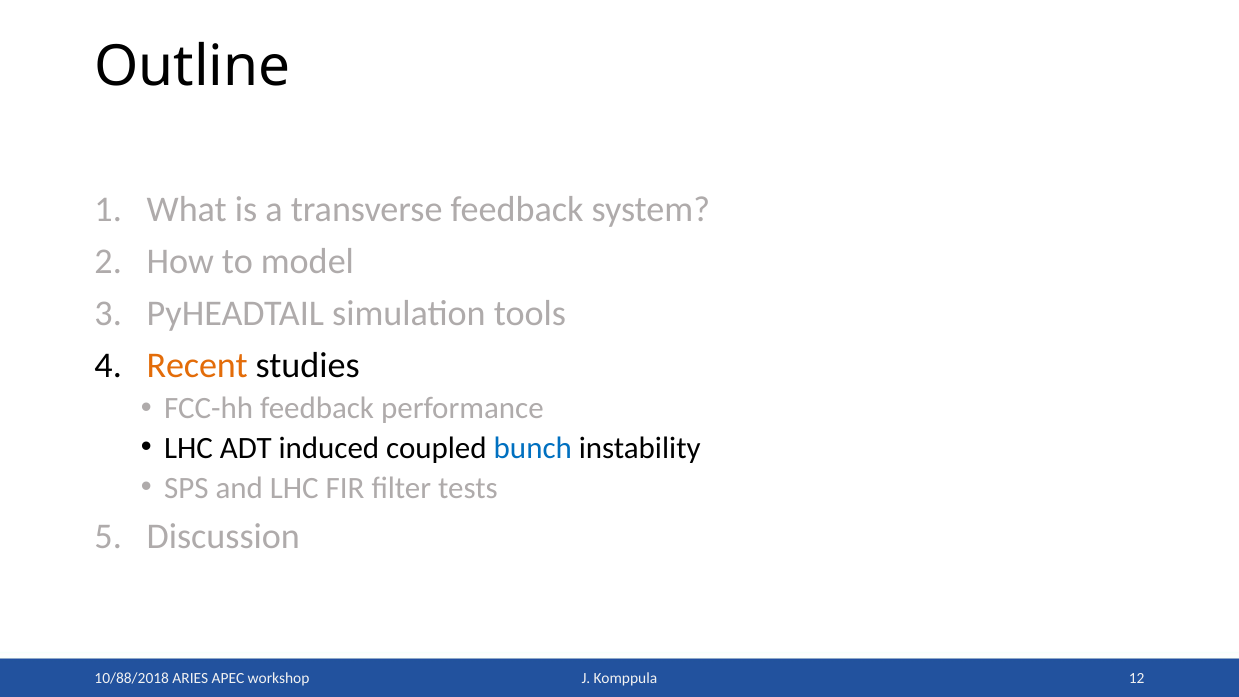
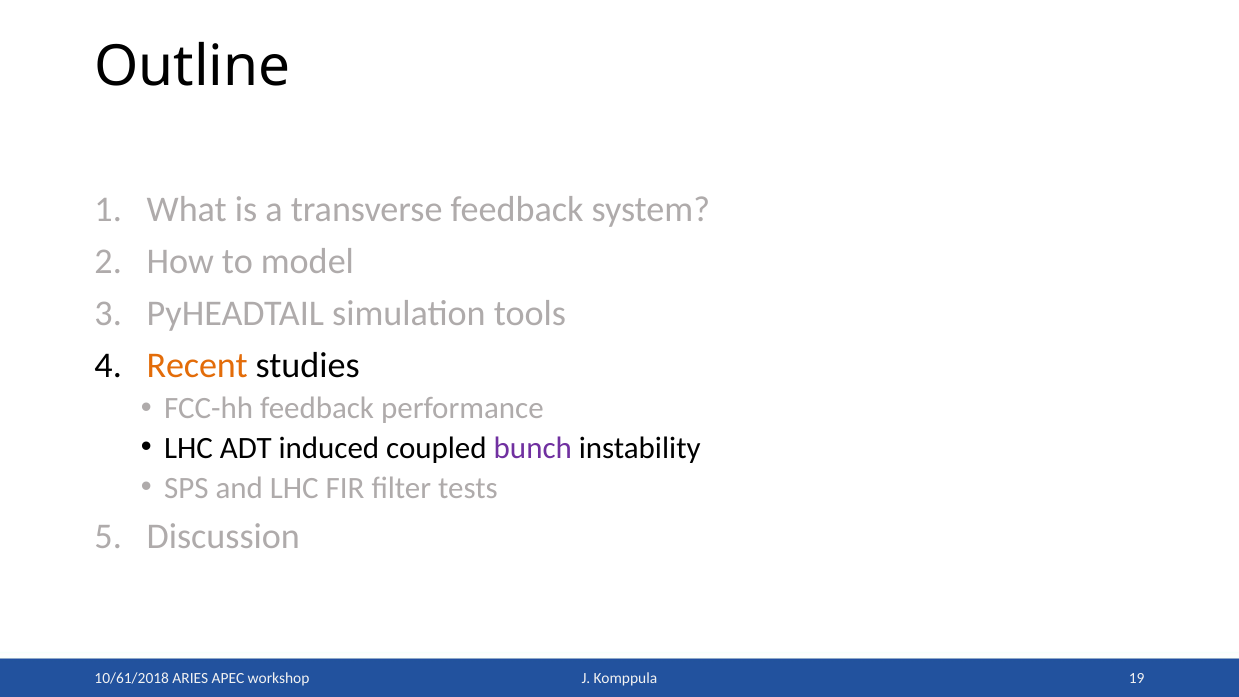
bunch colour: blue -> purple (533, 448)
12: 12 -> 19 (1137, 678)
10/88/2018: 10/88/2018 -> 10/61/2018 (132, 678)
